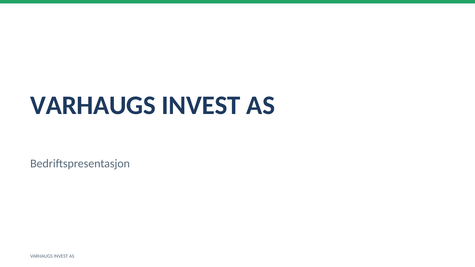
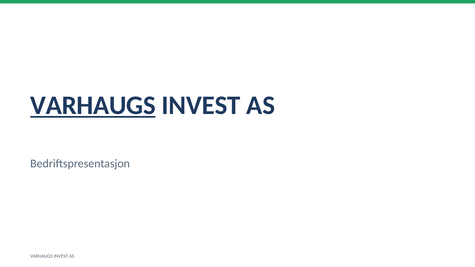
VARHAUGS underline: none -> present (93, 105)
